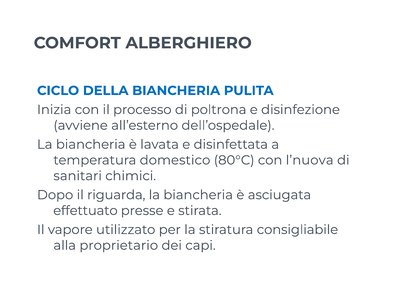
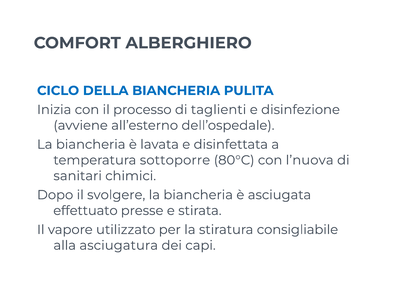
poltrona: poltrona -> taglienti (219, 110)
domestico: domestico -> sottoporre (175, 160)
riguarda: riguarda -> svolgere (116, 195)
proprietario: proprietario -> asciugatura (119, 246)
